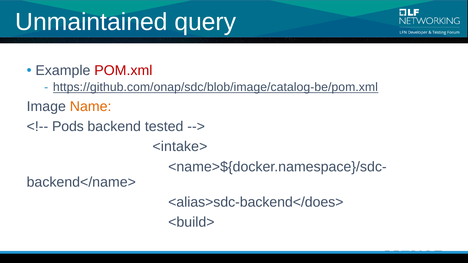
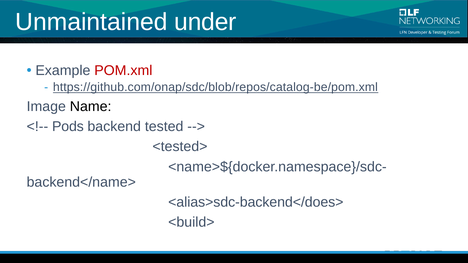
query: query -> under (205, 22)
https://github.com/onap/sdc/blob/image/catalog-be/pom.xml: https://github.com/onap/sdc/blob/image/catalog-be/pom.xml -> https://github.com/onap/sdc/blob/repos/catalog-be/pom.xml (215, 87)
Name colour: orange -> black (91, 106)
<intake>: <intake> -> <tested> (180, 147)
